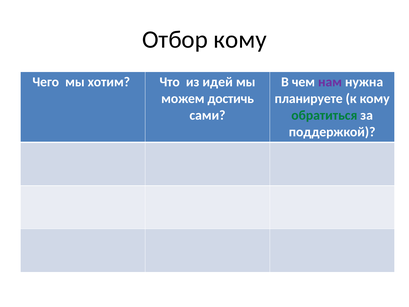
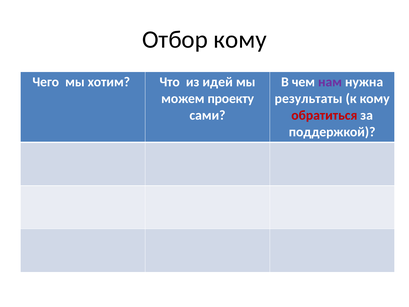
достичь: достичь -> проекту (231, 99)
планируете: планируете -> результаты (309, 99)
обратиться colour: green -> red (324, 115)
